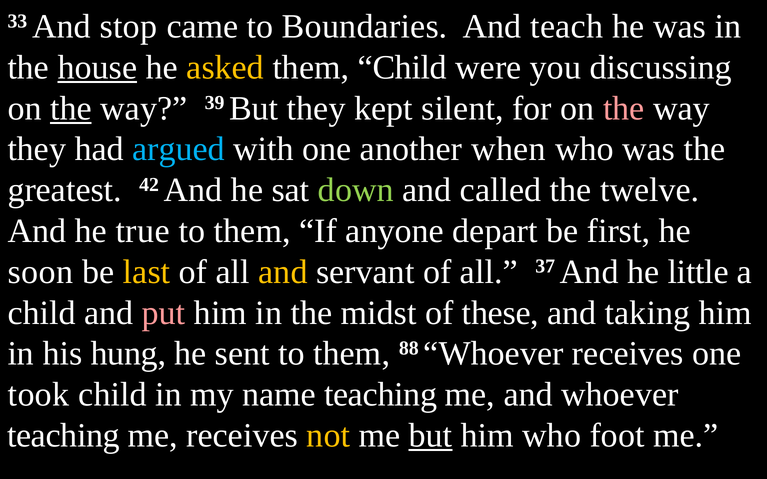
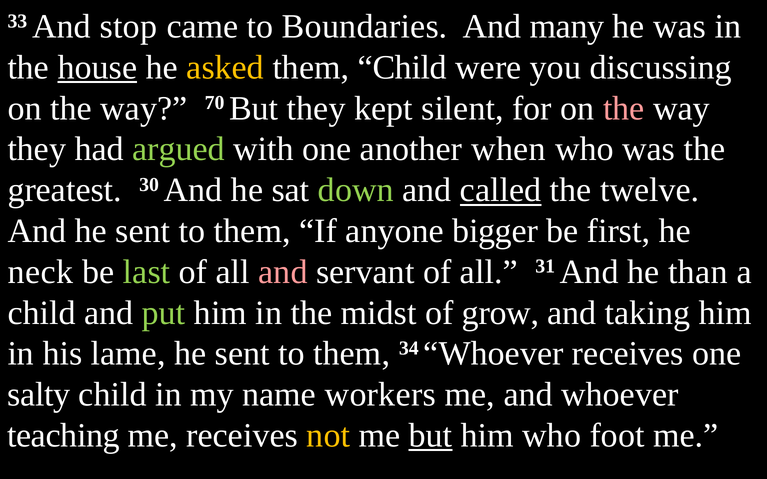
teach: teach -> many (567, 27)
the underline: present -> none (71, 108)
39: 39 -> 70 (215, 103)
argued colour: light blue -> light green (179, 149)
42: 42 -> 30 (149, 185)
called underline: none -> present (501, 190)
And he true: true -> sent (143, 231)
depart: depart -> bigger (495, 231)
soon: soon -> neck (40, 272)
last colour: yellow -> light green (147, 272)
and colour: yellow -> pink (283, 272)
37: 37 -> 31 (545, 267)
little: little -> than (698, 272)
put colour: pink -> light green (164, 313)
these: these -> grow (500, 313)
hung: hung -> lame (128, 354)
88: 88 -> 34 (409, 348)
took: took -> salty (39, 395)
name teaching: teaching -> workers (380, 395)
